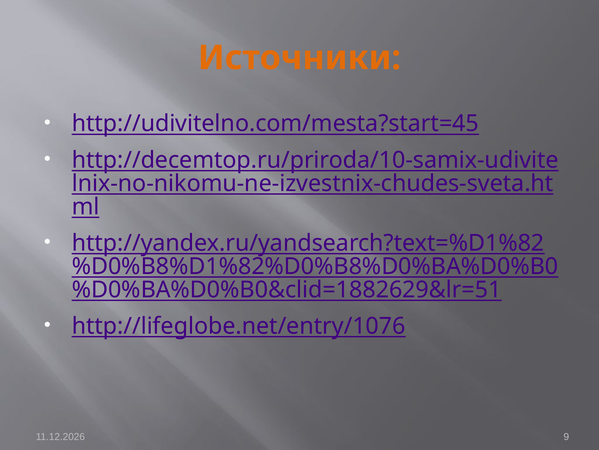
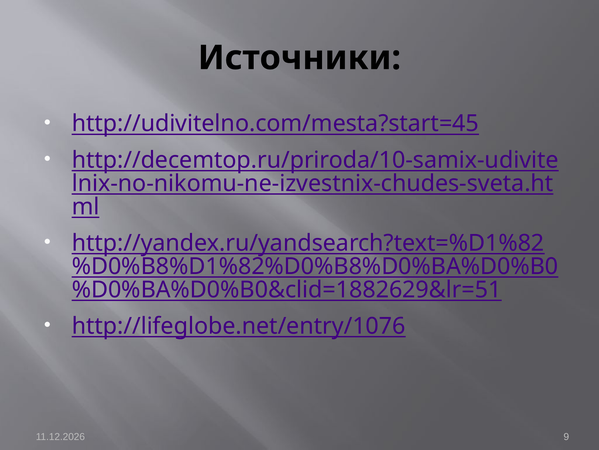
Источники colour: orange -> black (299, 58)
